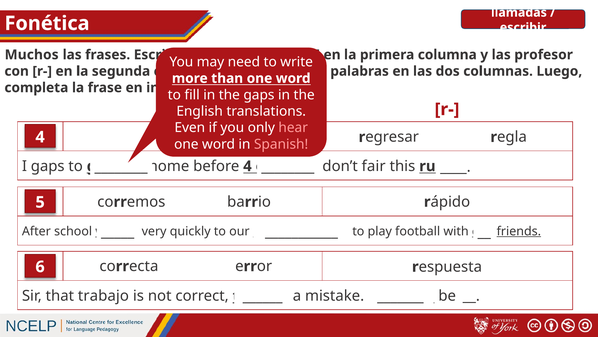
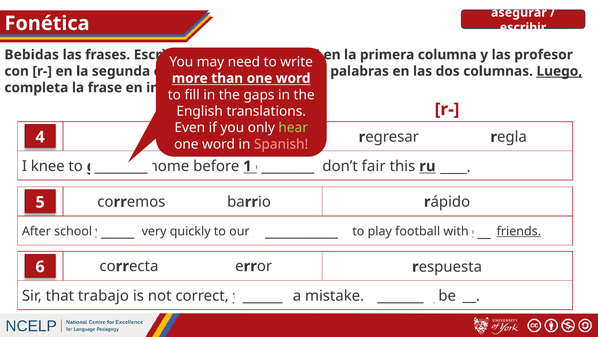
llamadas: llamadas -> asegurar (519, 13)
Muchos: Muchos -> Bebidas (32, 55)
Luego underline: none -> present (559, 71)
hear colour: pink -> light green (293, 128)
I gaps: gaps -> knee (48, 166)
before 4: 4 -> 1 (247, 166)
